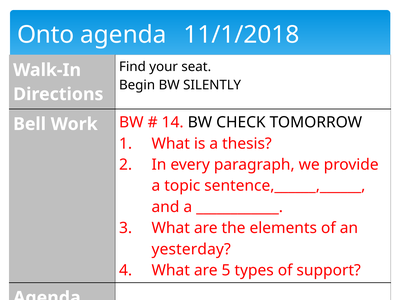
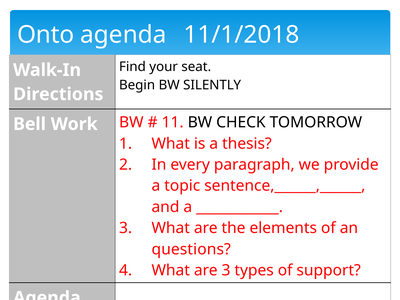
14: 14 -> 11 (173, 122)
yesterday: yesterday -> questions (191, 249)
are 5: 5 -> 3 (226, 270)
